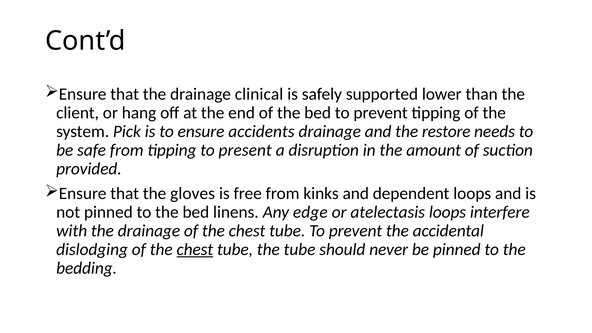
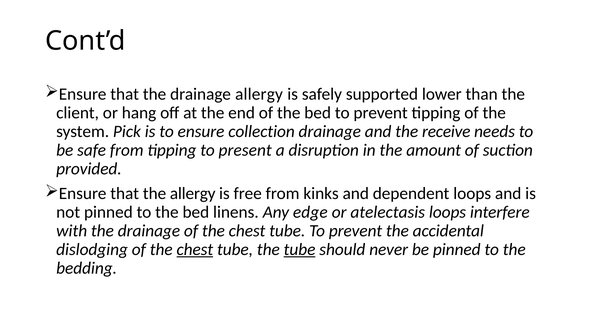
drainage clinical: clinical -> allergy (259, 94)
accidents: accidents -> collection (262, 131)
restore: restore -> receive (446, 131)
the gloves: gloves -> allergy (193, 194)
tube underline: none -> present (300, 249)
